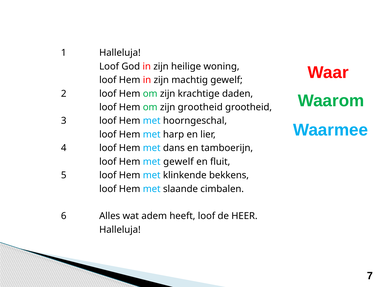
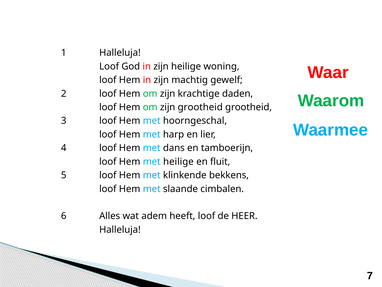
met gewelf: gewelf -> heilige (178, 161)
